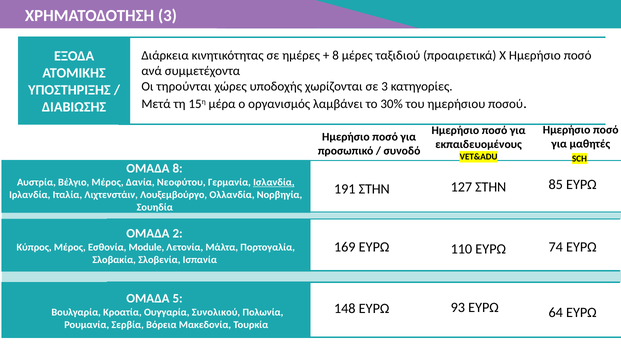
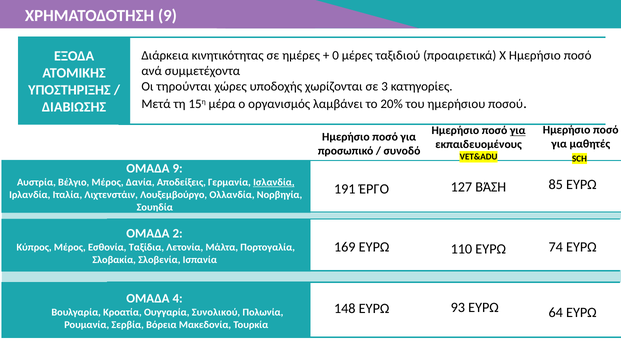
ΧΡΗΜΑΤΟΔΟΤΗΣΗ 3: 3 -> 9 (167, 16)
8: 8 -> 0 (336, 56)
30%: 30% -> 20% (392, 104)
για underline: none -> present (518, 131)
ΟΜΑΔΑ 8: 8 -> 9 (178, 169)
Νεοφύτου: Νεοφύτου -> Αποδείξεις (181, 183)
127 ΣΤΗΝ: ΣΤΗΝ -> ΒΆΣΗ (491, 187)
191 ΣΤΗΝ: ΣΤΗΝ -> ΈΡΓΟ (374, 189)
Module: Module -> Ταξίδια (146, 248)
5: 5 -> 4 (178, 299)
